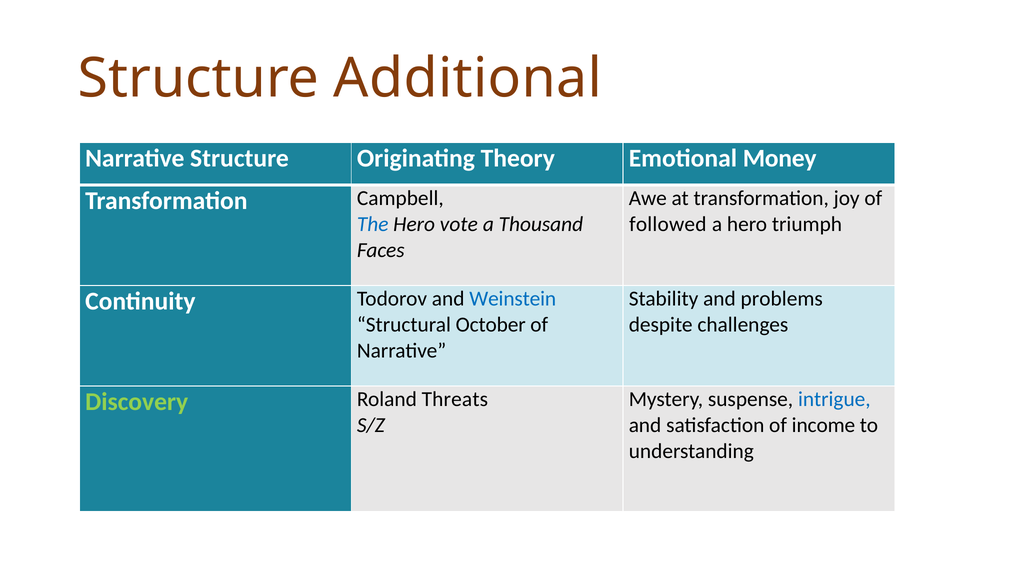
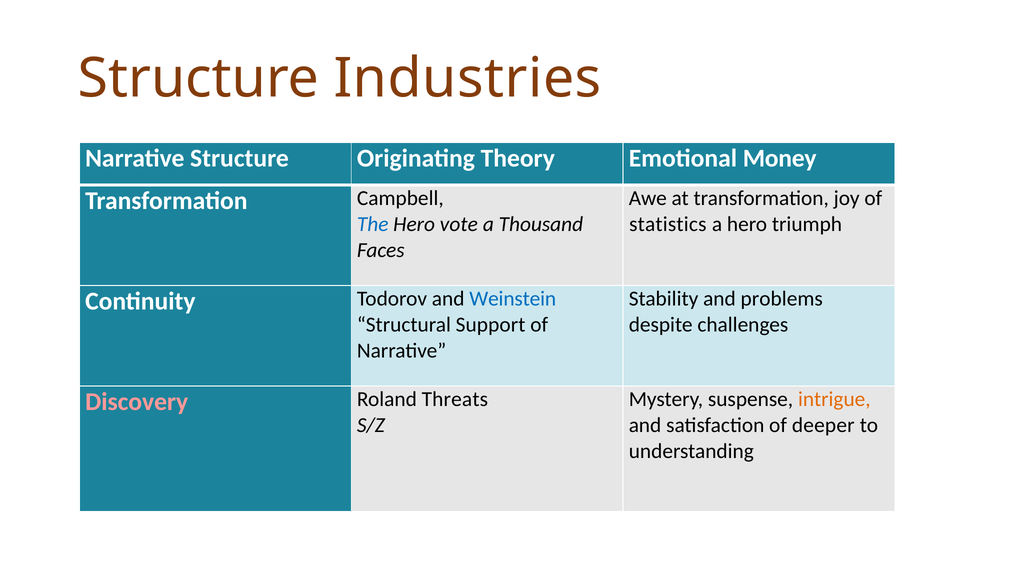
Additional: Additional -> Industries (468, 78)
followed: followed -> statistics (668, 224)
October: October -> Support (491, 325)
intrigue colour: blue -> orange (834, 399)
Discovery colour: light green -> pink (137, 402)
income: income -> deeper (823, 426)
